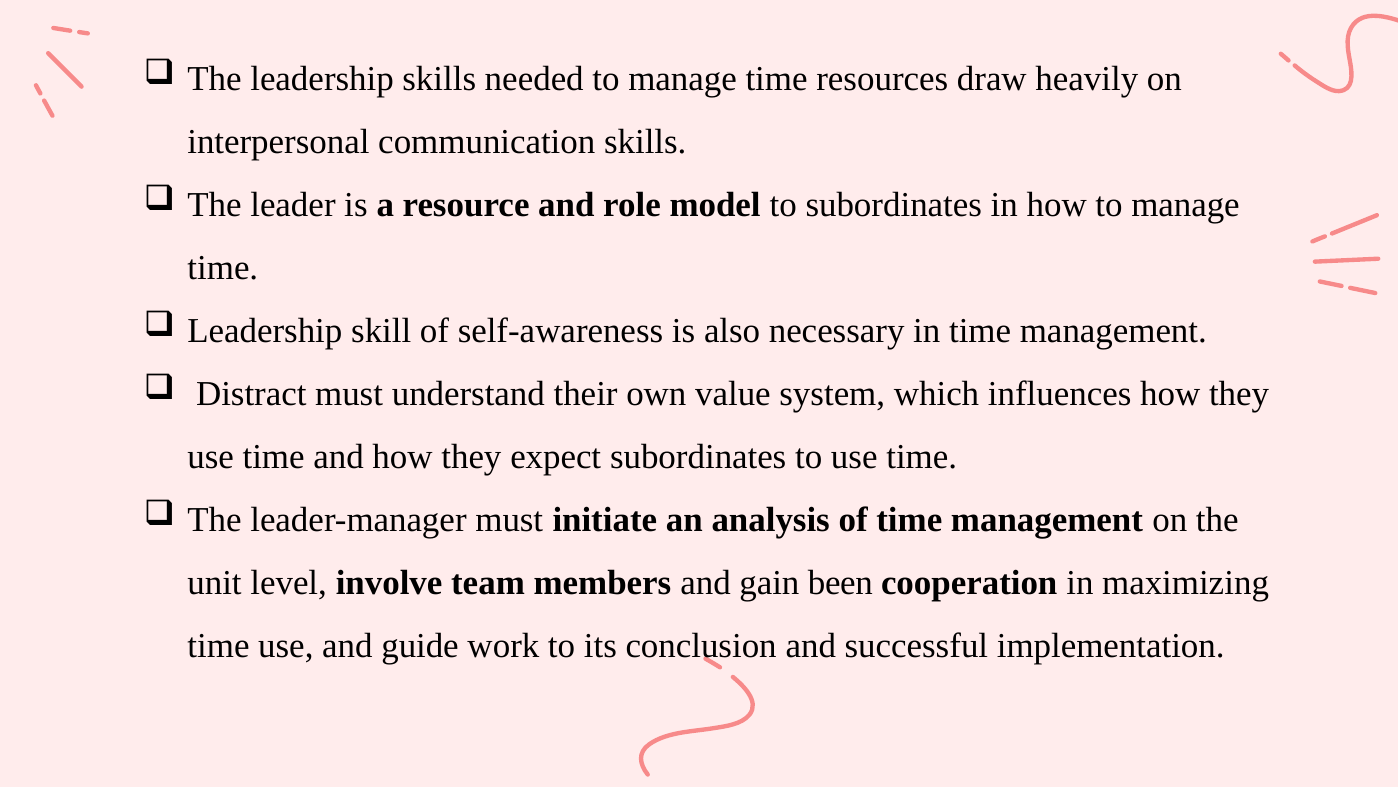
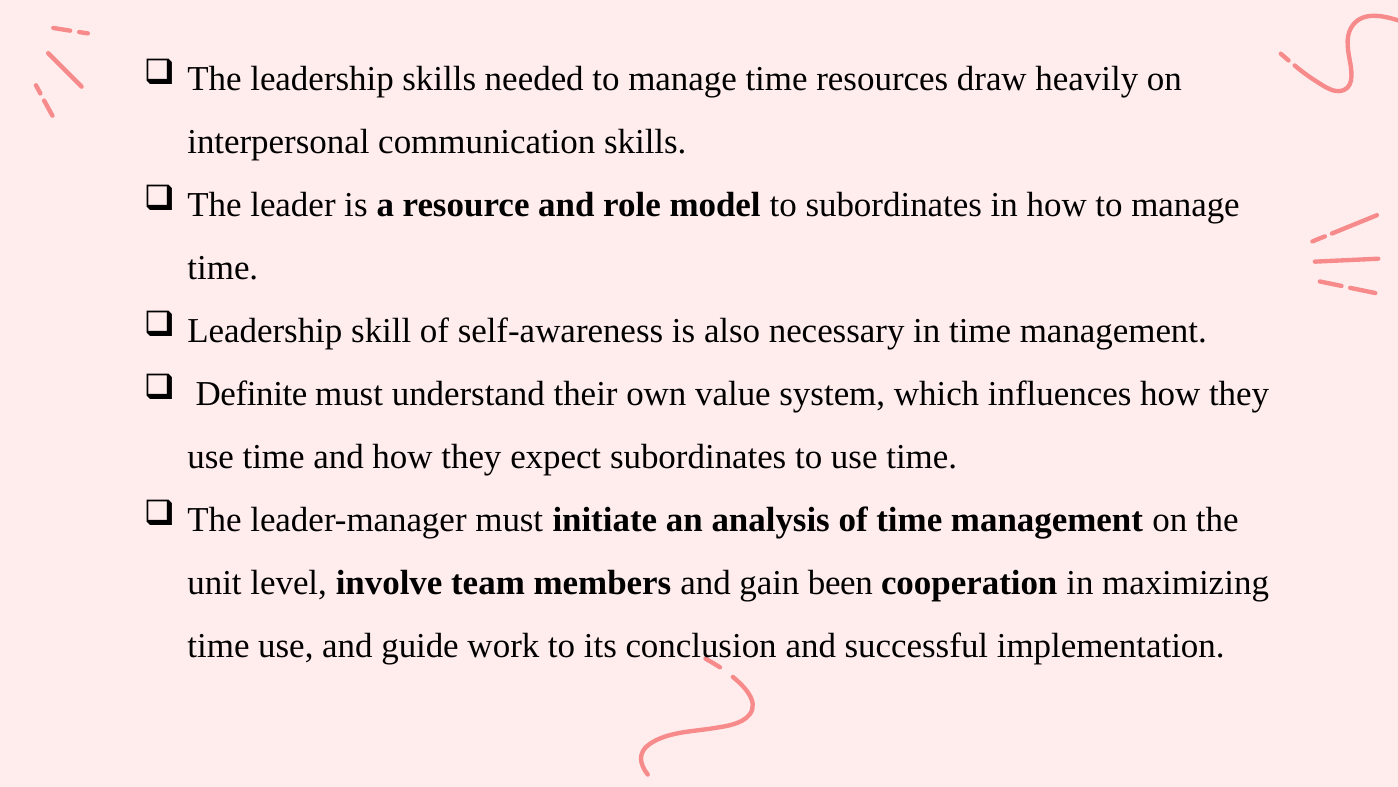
Distract: Distract -> Definite (251, 393)
